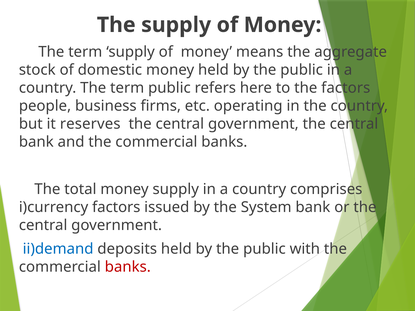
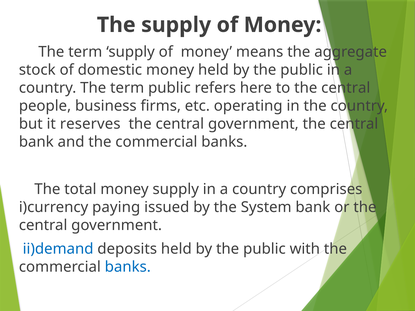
to the factors: factors -> central (346, 88)
i)currency factors: factors -> paying (116, 207)
banks colour: red -> blue (128, 267)
